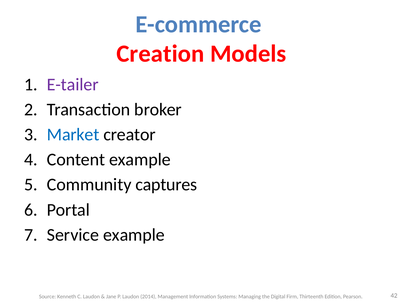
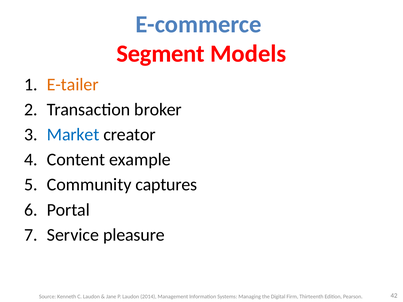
Creation: Creation -> Segment (161, 54)
E-tailer colour: purple -> orange (73, 85)
Service example: example -> pleasure (134, 235)
